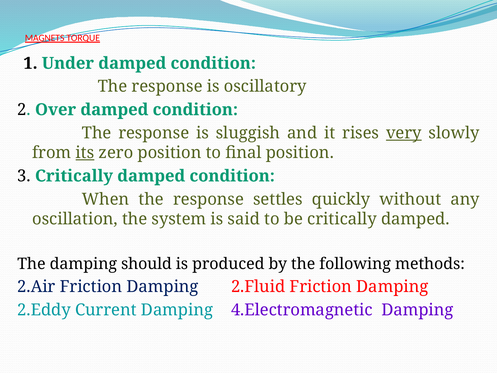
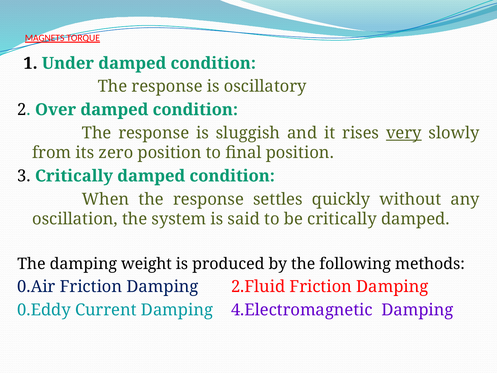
its underline: present -> none (85, 153)
should: should -> weight (146, 264)
2.Air: 2.Air -> 0.Air (36, 287)
2.Eddy: 2.Eddy -> 0.Eddy (44, 310)
